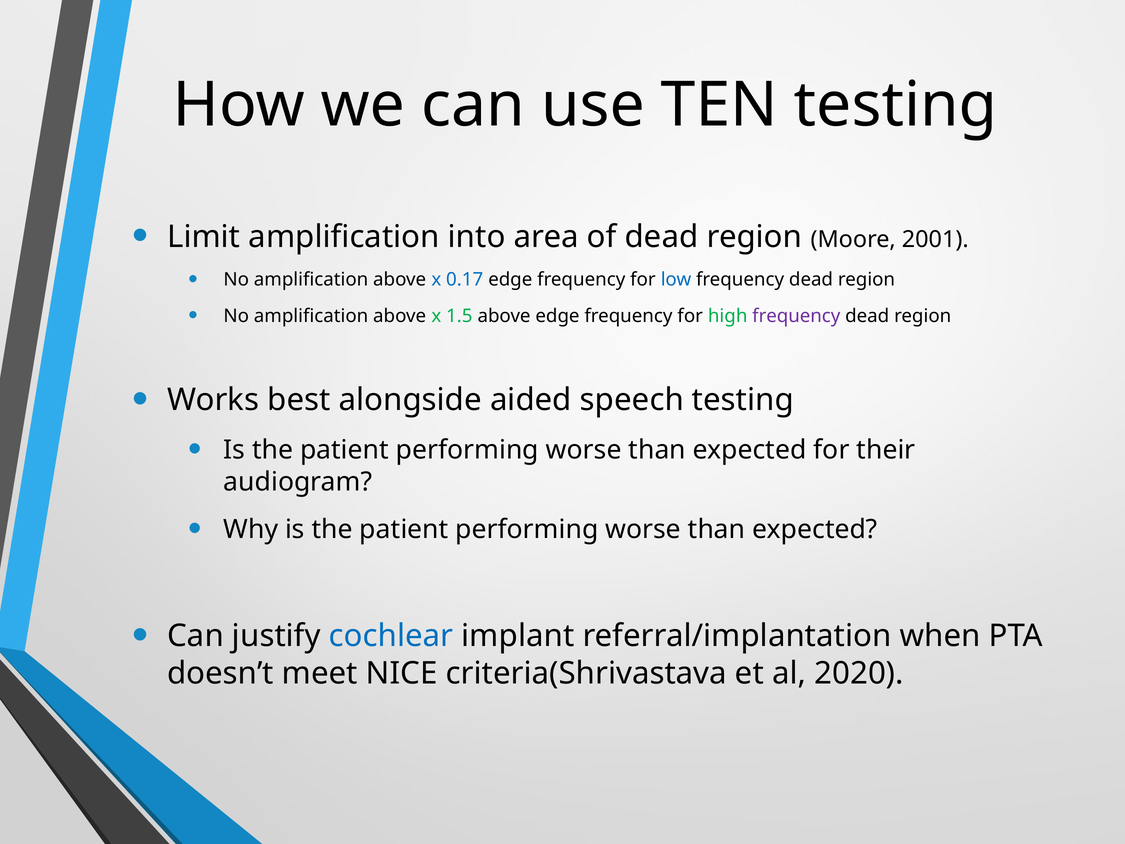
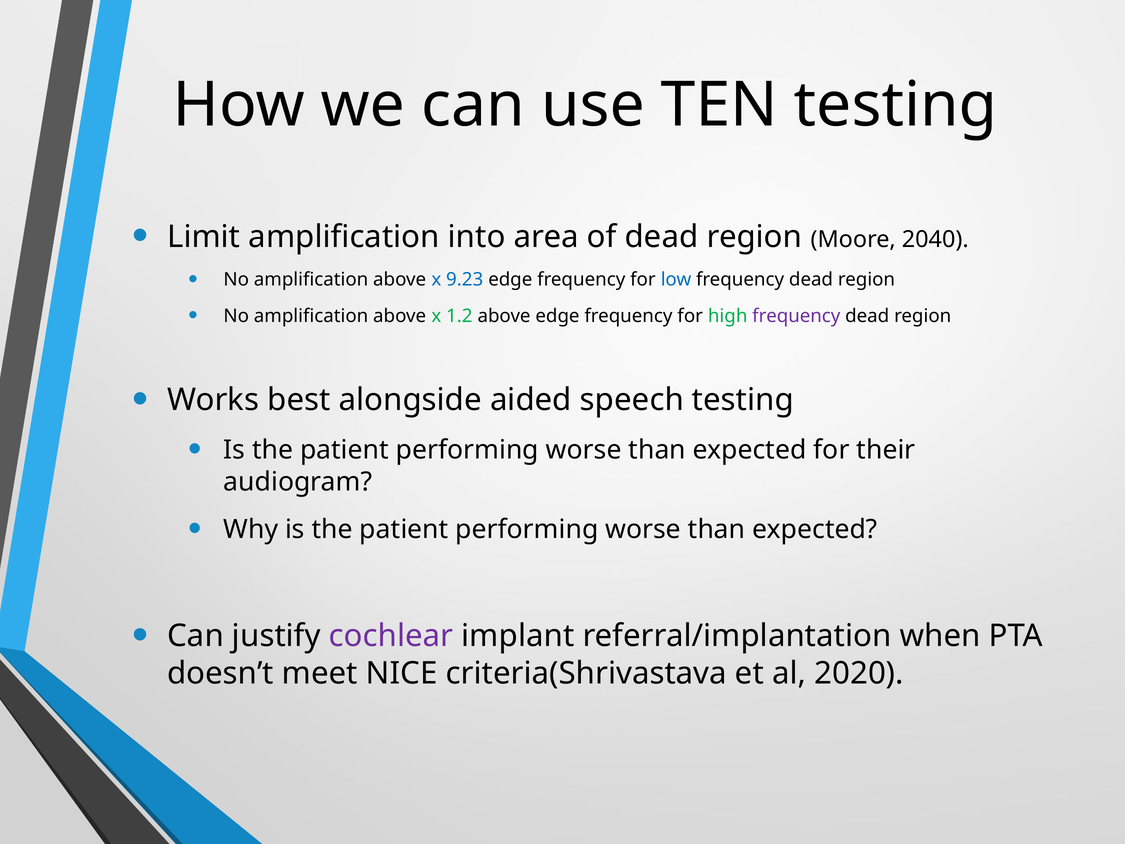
2001: 2001 -> 2040 (935, 239)
0.17: 0.17 -> 9.23 (465, 280)
1.5: 1.5 -> 1.2 (459, 316)
cochlear colour: blue -> purple (391, 636)
